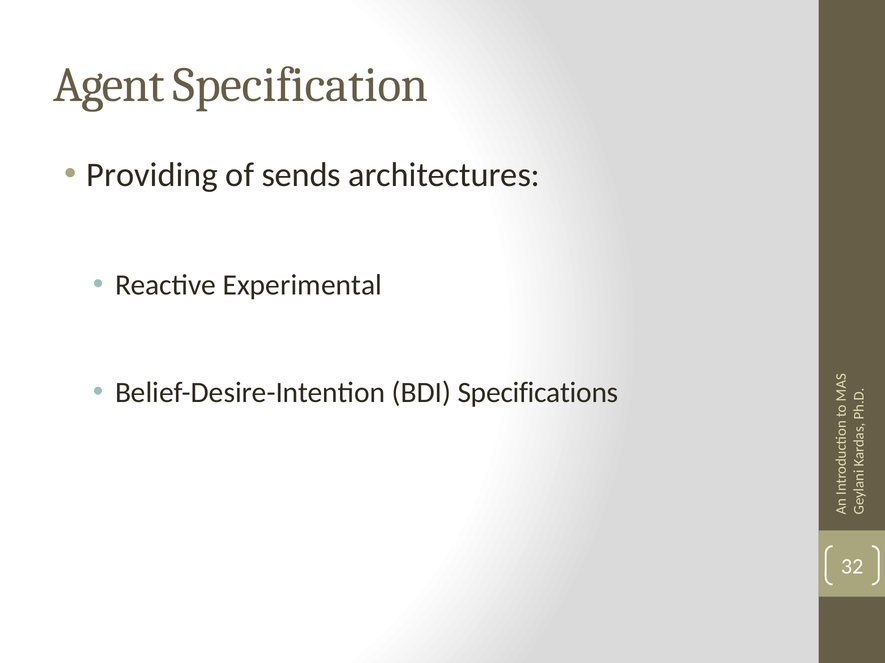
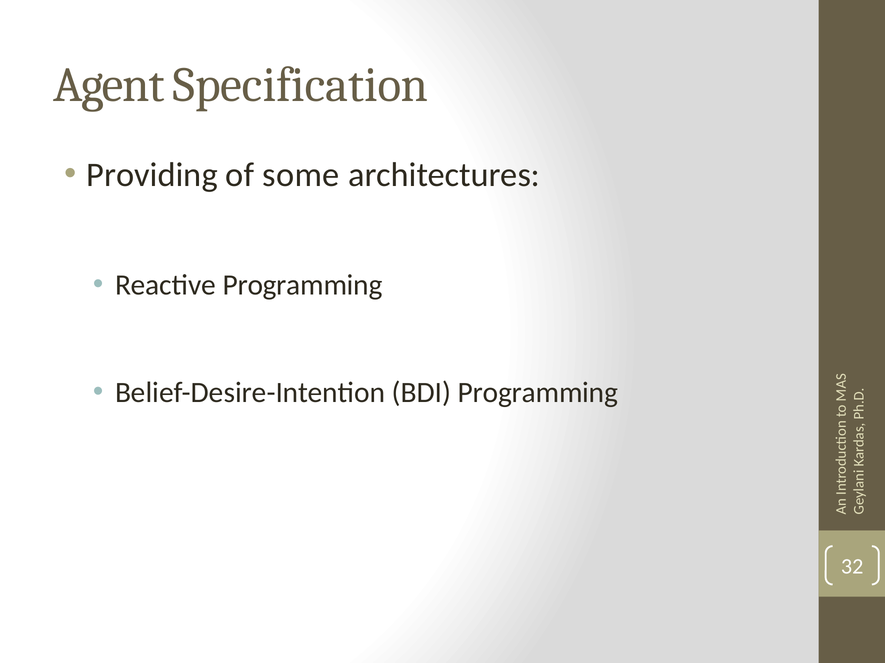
sends: sends -> some (301, 175)
Reactive Experimental: Experimental -> Programming (303, 285)
BDI Specifications: Specifications -> Programming (538, 393)
